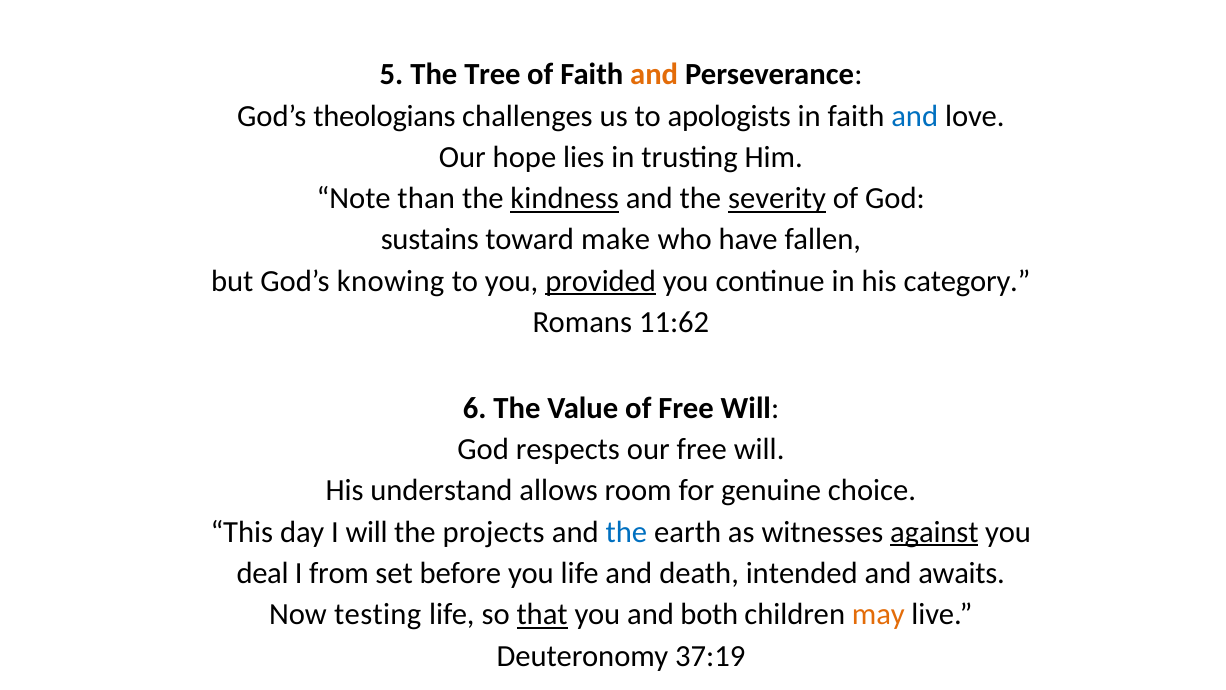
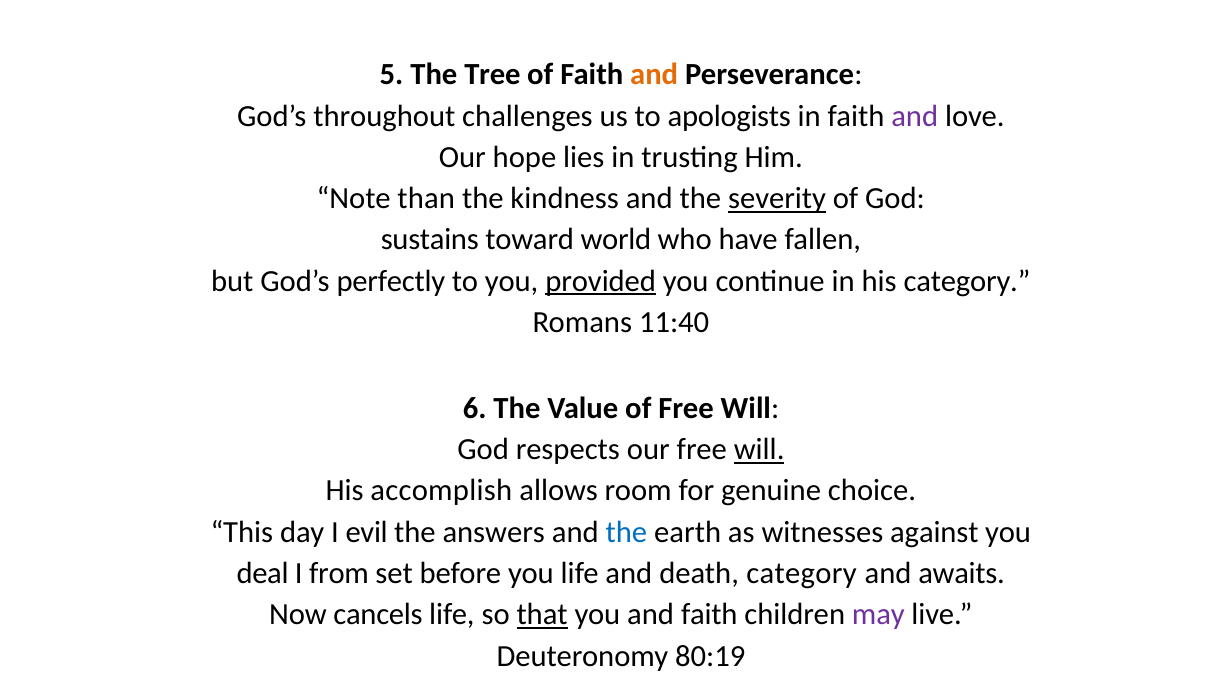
theologians: theologians -> throughout (384, 116)
and colour: blue -> purple (915, 116)
kindness underline: present -> none (565, 198)
make: make -> world (616, 240)
knowing: knowing -> perfectly (391, 281)
11:62: 11:62 -> 11:40 (674, 322)
will underline: none -> present (759, 449)
understand: understand -> accomplish (441, 491)
I will: will -> evil (367, 532)
projects: projects -> answers (494, 532)
against underline: present -> none (934, 532)
death intended: intended -> category (802, 573)
testing: testing -> cancels (378, 614)
and both: both -> faith (709, 614)
may colour: orange -> purple (878, 614)
37:19: 37:19 -> 80:19 (710, 656)
